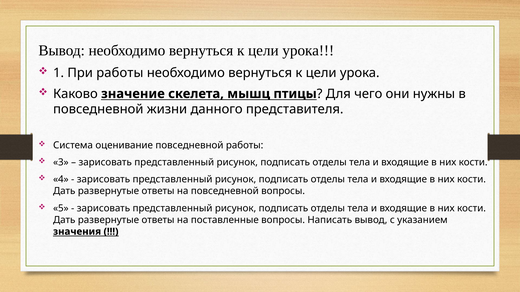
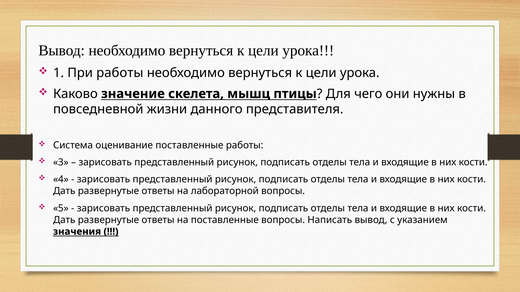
оценивание повседневной: повседневной -> поставленные (189, 145)
на повседневной: повседневной -> лабораторной (225, 191)
